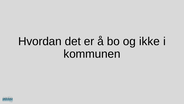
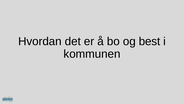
ikke: ikke -> best (150, 41)
